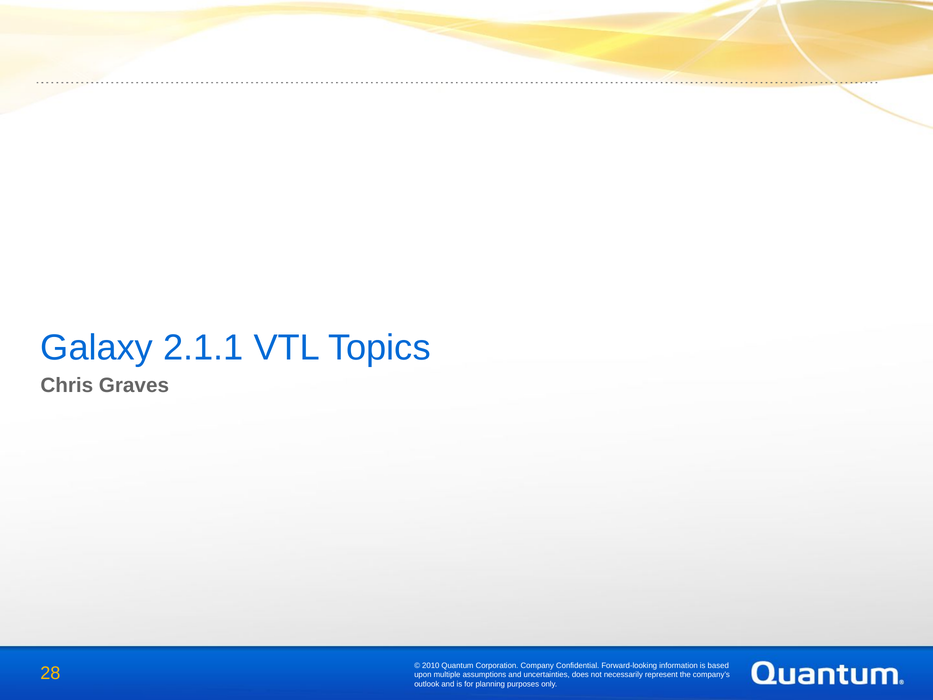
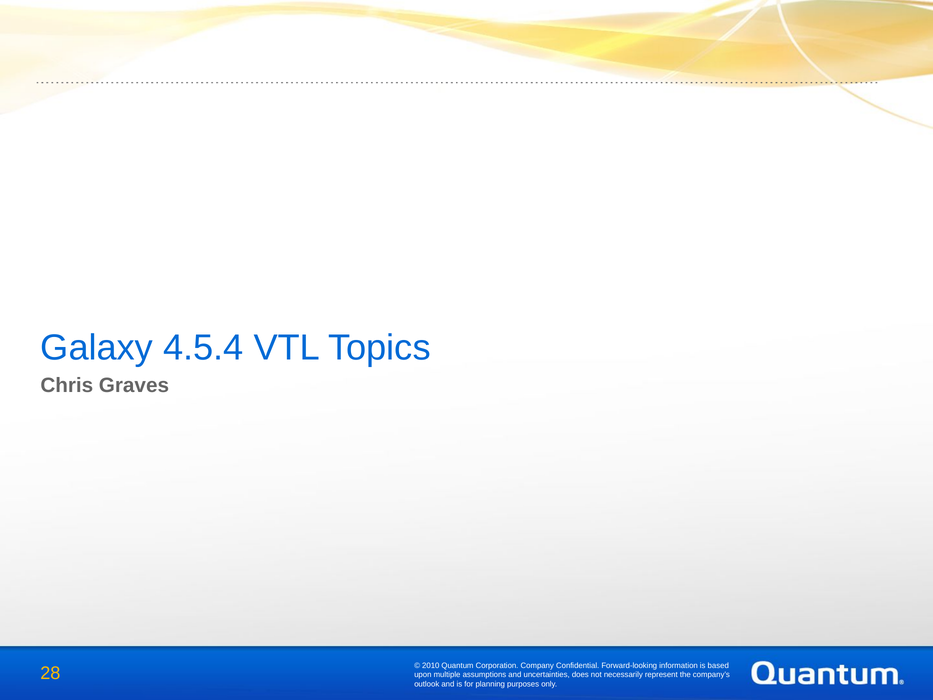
2.1.1: 2.1.1 -> 4.5.4 (203, 348)
